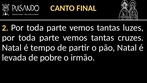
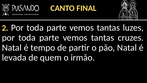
pobre: pobre -> quem (51, 57)
